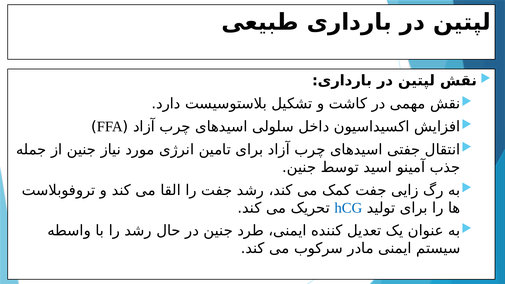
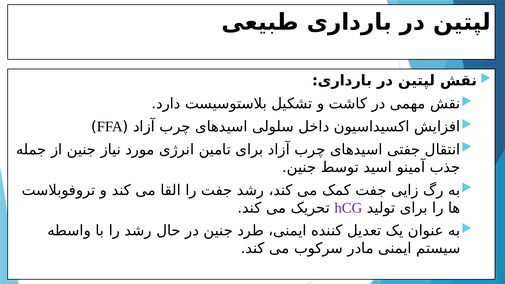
hCG colour: blue -> purple (348, 208)
